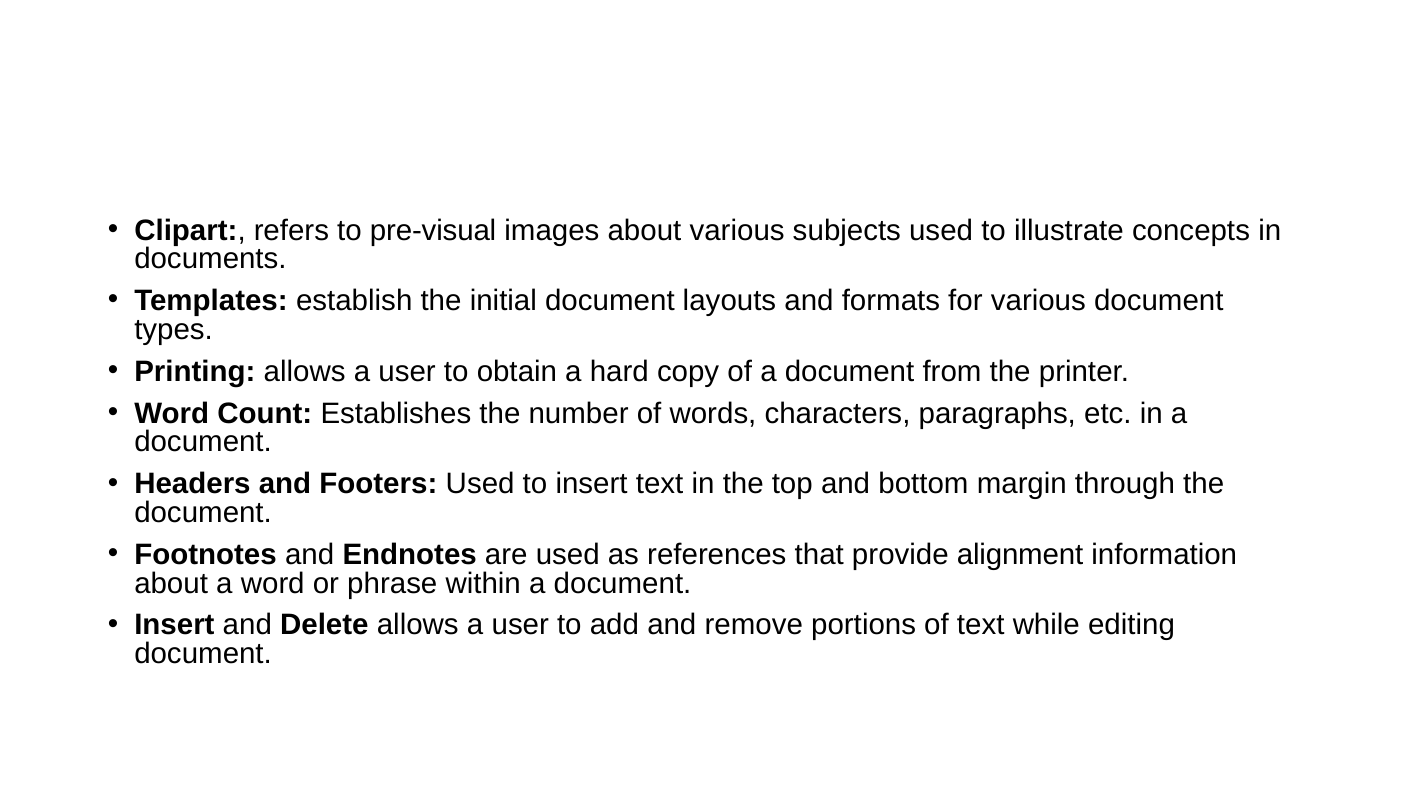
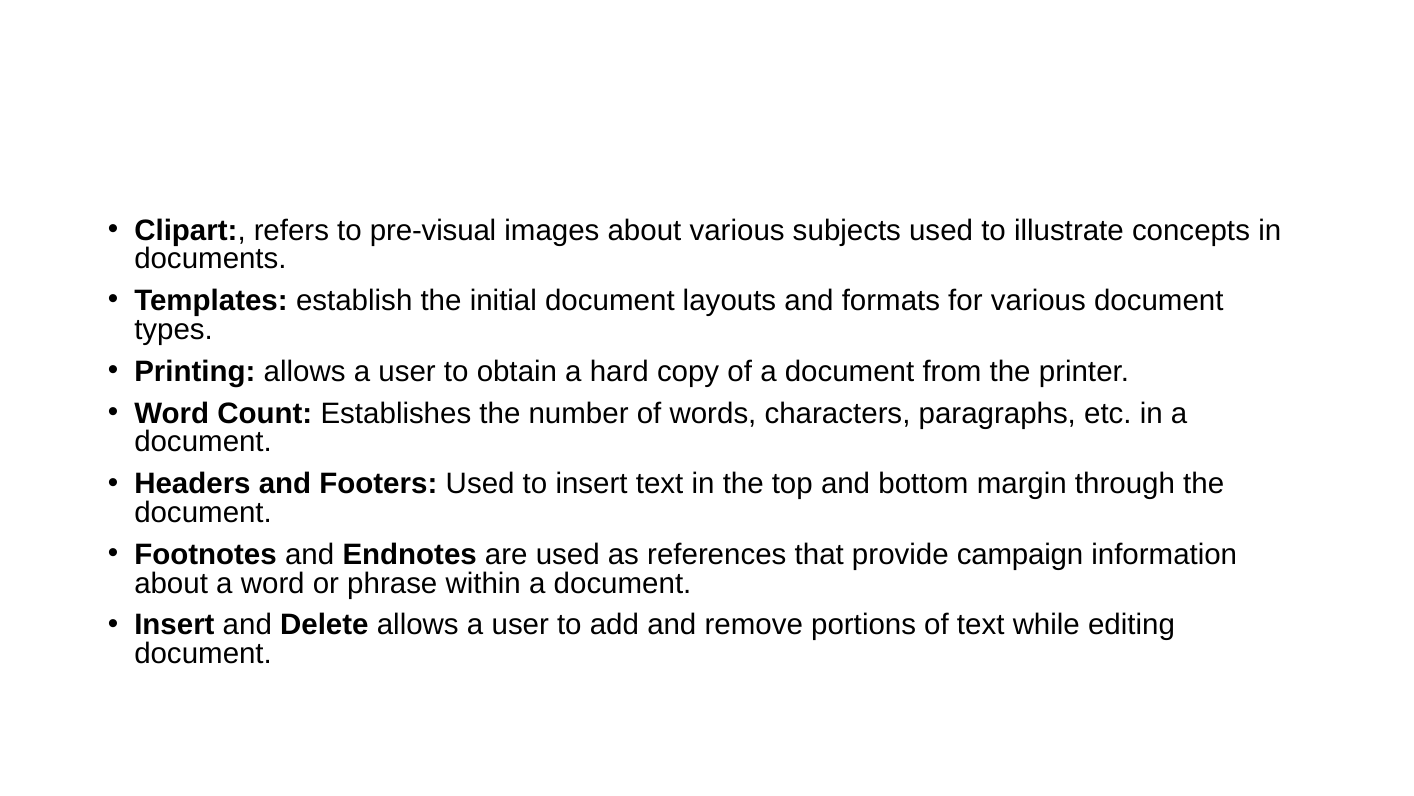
alignment: alignment -> campaign (1020, 554)
